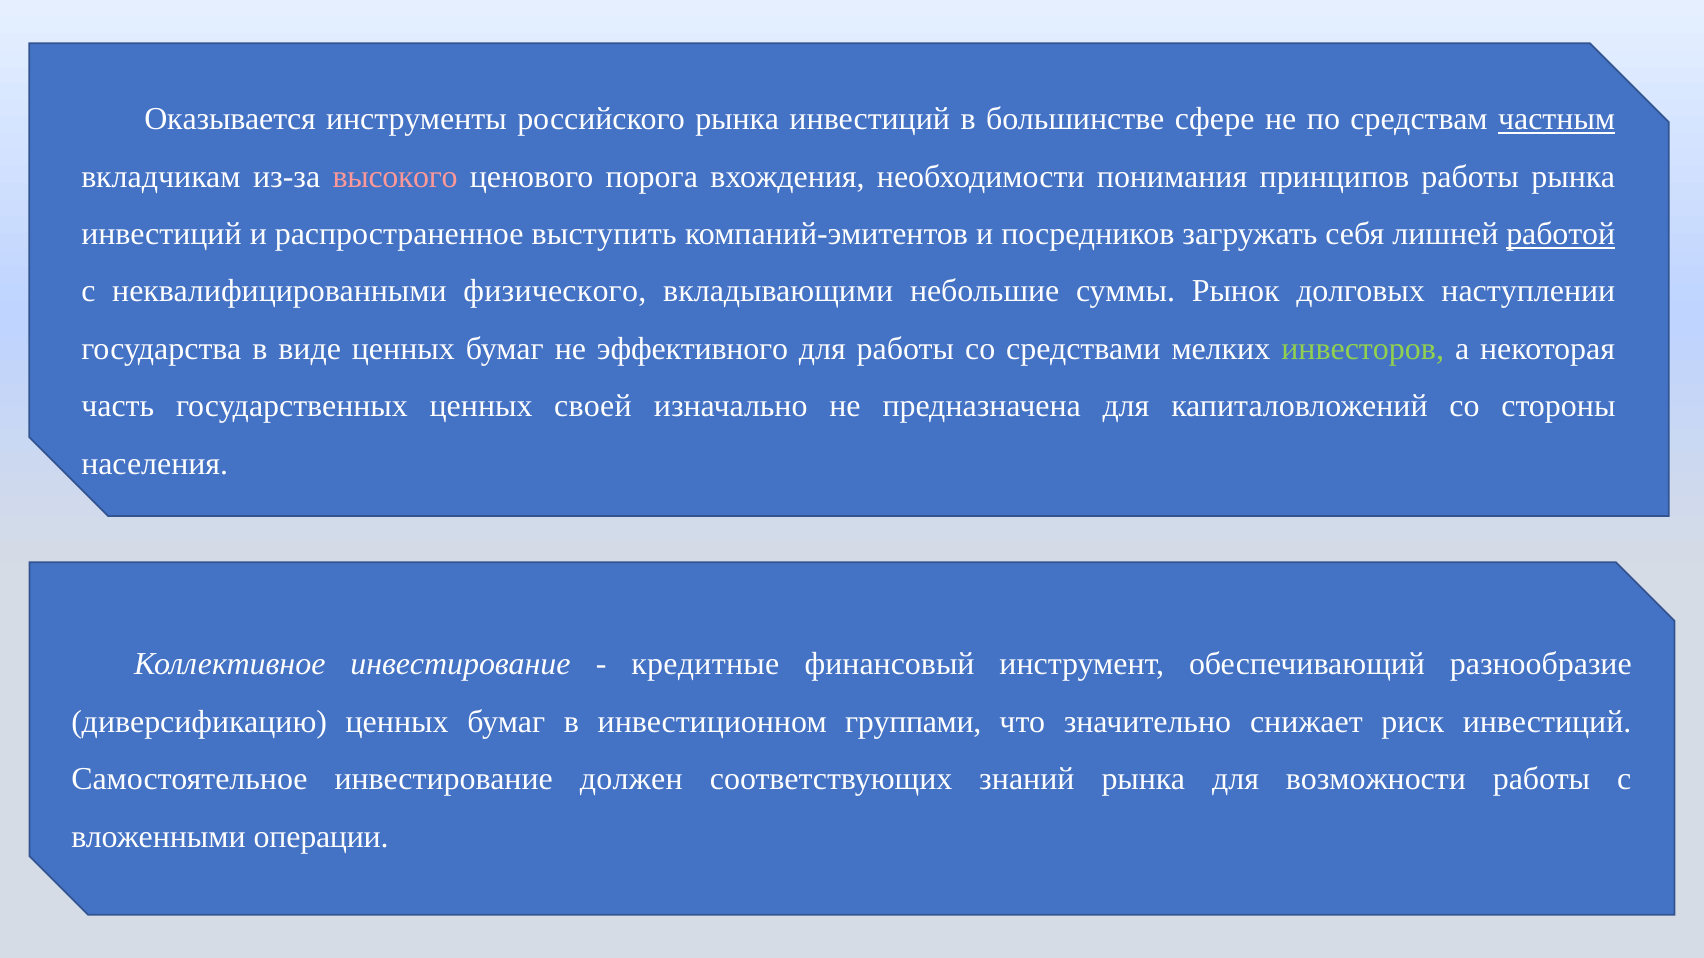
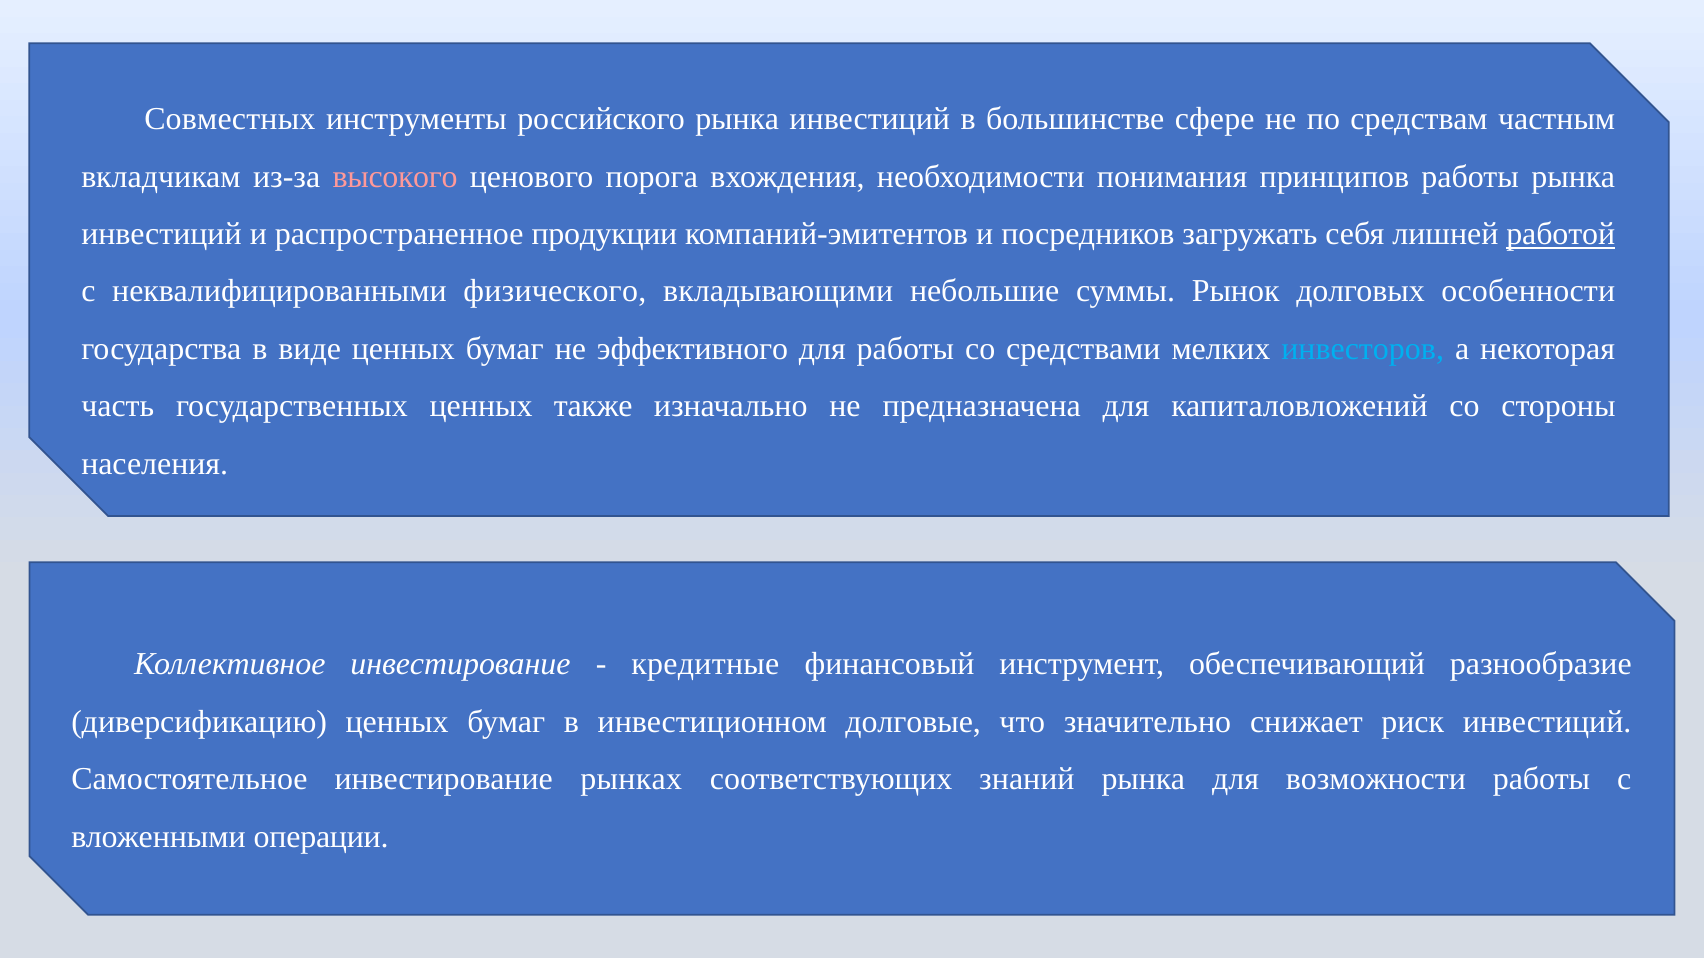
Оказывается: Оказывается -> Совместных (230, 119)
частным underline: present -> none (1557, 119)
выступить: выступить -> продукции (604, 234)
наступлении: наступлении -> особенности (1528, 292)
инвесторов colour: light green -> light blue (1363, 349)
своей: своей -> также (593, 407)
группами: группами -> долговые (913, 722)
должен: должен -> рынках (631, 779)
